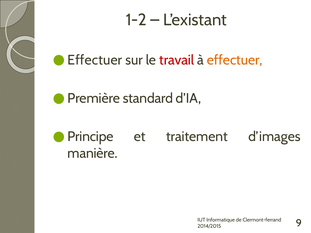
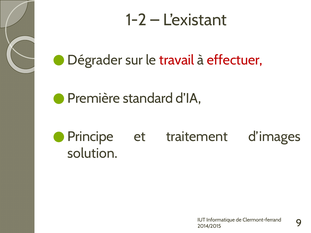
Effectuer: Effectuer -> Dégrader (95, 60)
effectuer colour: orange -> red (235, 60)
manière: manière -> solution (92, 153)
